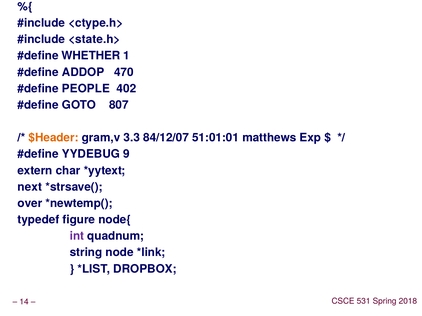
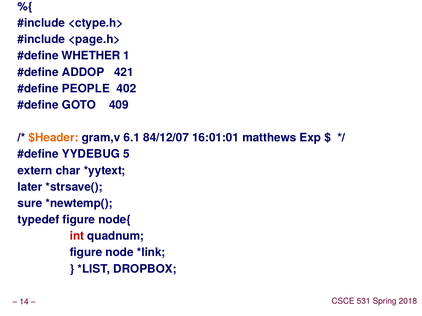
<state.h>: <state.h> -> <page.h> (94, 39)
470: 470 -> 421 (124, 72)
807: 807 -> 409 (119, 105)
3.3: 3.3 -> 6.1 (132, 138)
51:01:01: 51:01:01 -> 16:01:01 (216, 138)
9: 9 -> 5 (126, 154)
next: next -> later (30, 187)
over: over -> sure (30, 204)
int colour: purple -> red (77, 236)
string: string -> figure (86, 253)
